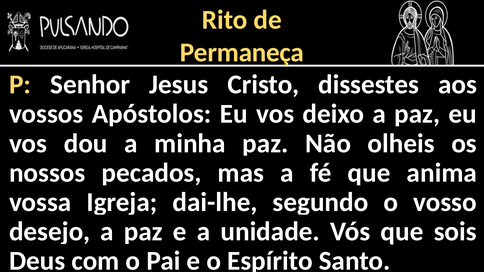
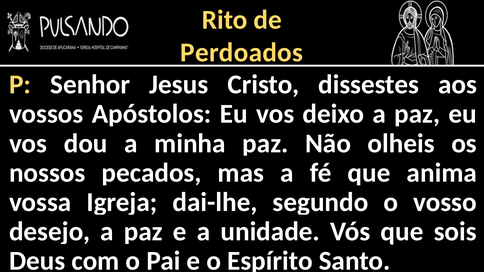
Permaneça: Permaneça -> Perdoados (242, 53)
